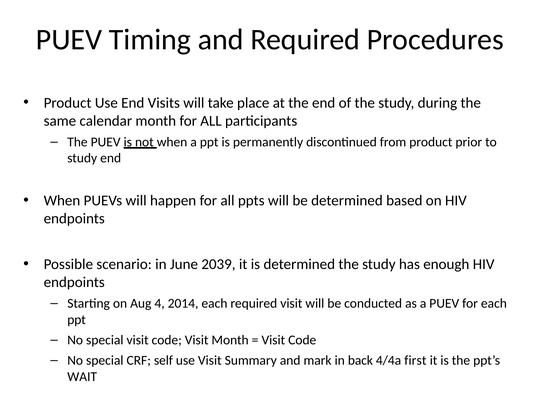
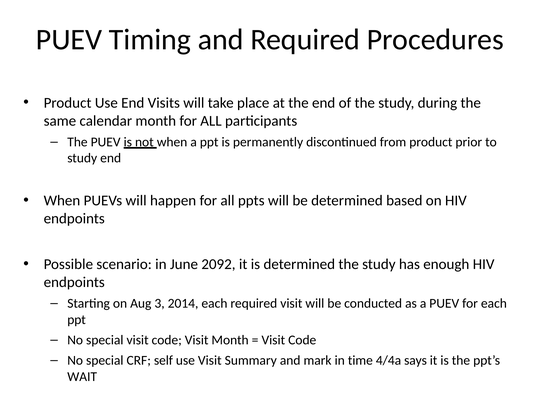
2039: 2039 -> 2092 (218, 264)
4: 4 -> 3 (160, 303)
back: back -> time (360, 360)
first: first -> says (416, 360)
